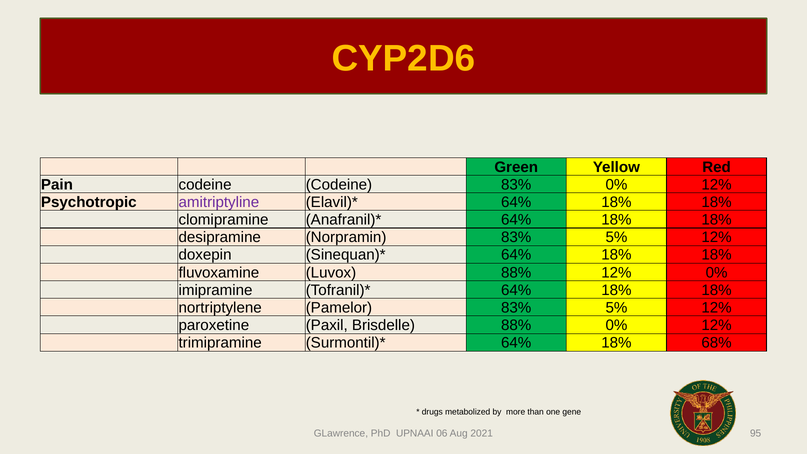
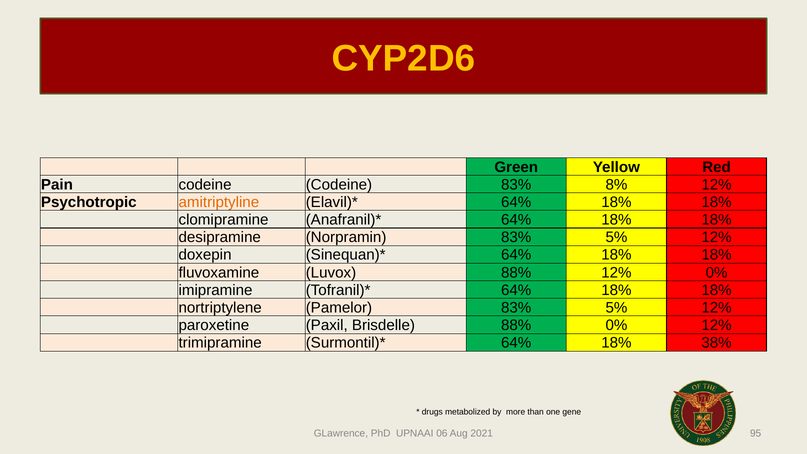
83% 0%: 0% -> 8% (616, 185)
amitriptyline colour: purple -> orange (219, 202)
68%: 68% -> 38% (717, 343)
